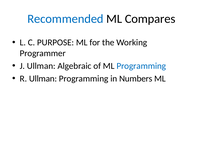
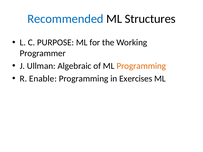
Compares: Compares -> Structures (150, 19)
Programming colour: blue -> orange (141, 66)
R Ullman: Ullman -> Enable (43, 79)
Numbers: Numbers -> Exercises (136, 79)
